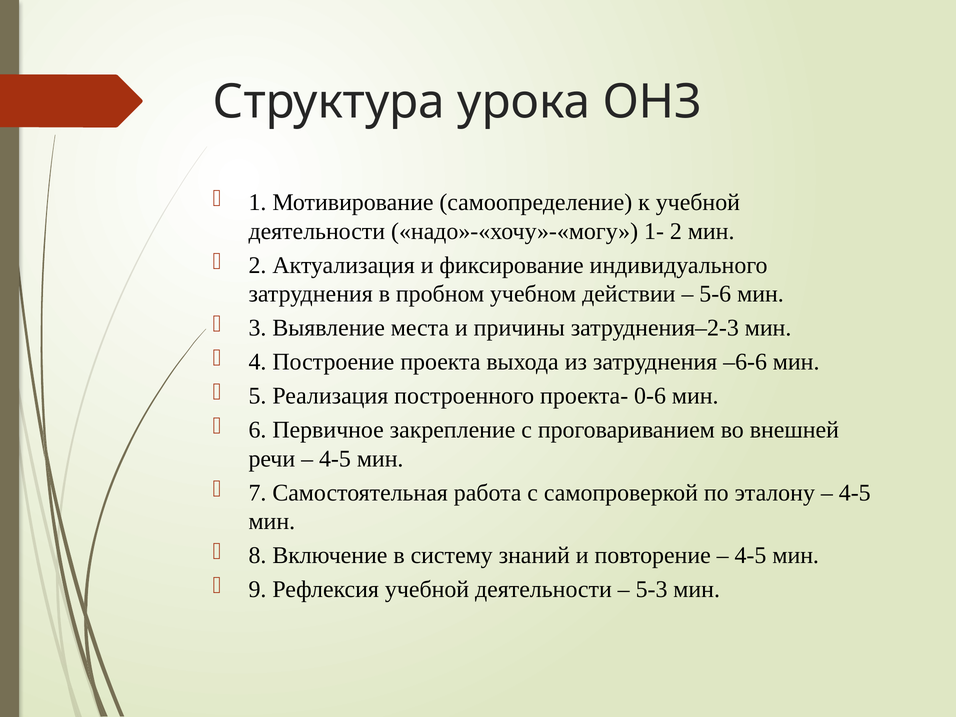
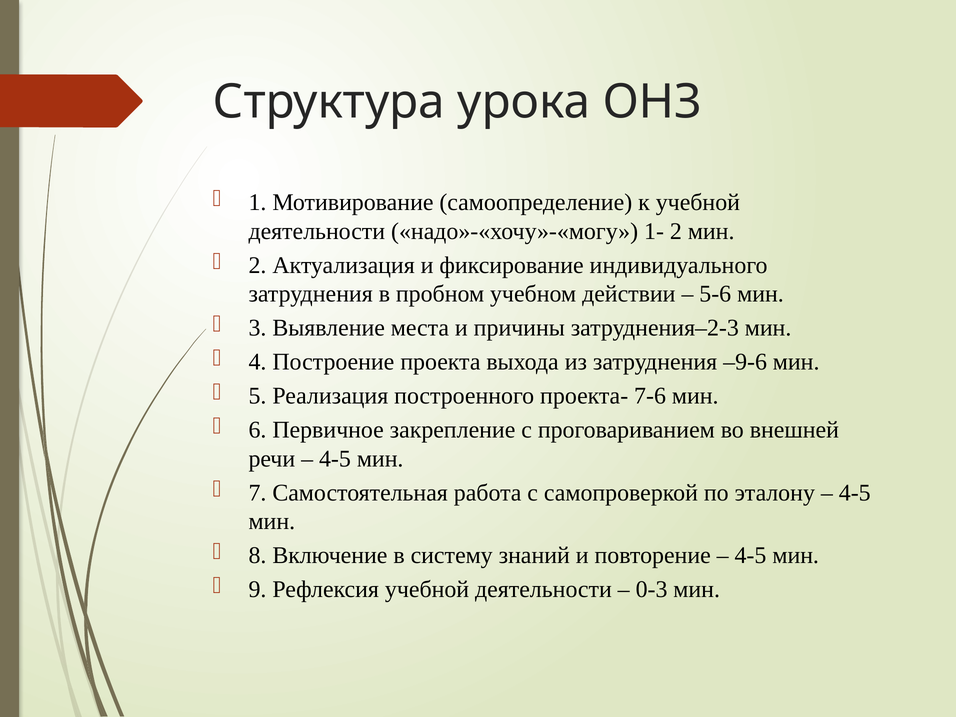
–6-6: –6-6 -> –9-6 (745, 362)
0-6: 0-6 -> 7-6 (650, 396)
5-3: 5-3 -> 0-3 (652, 589)
